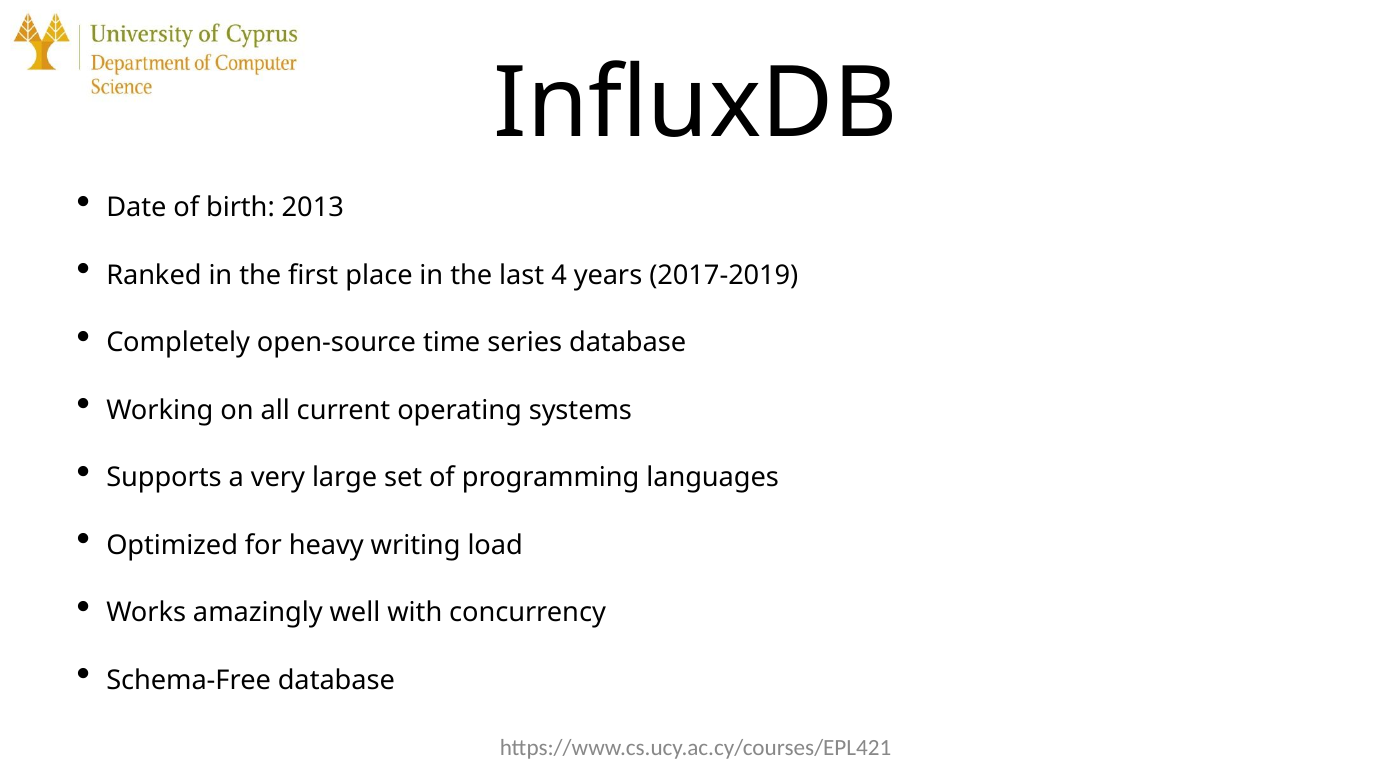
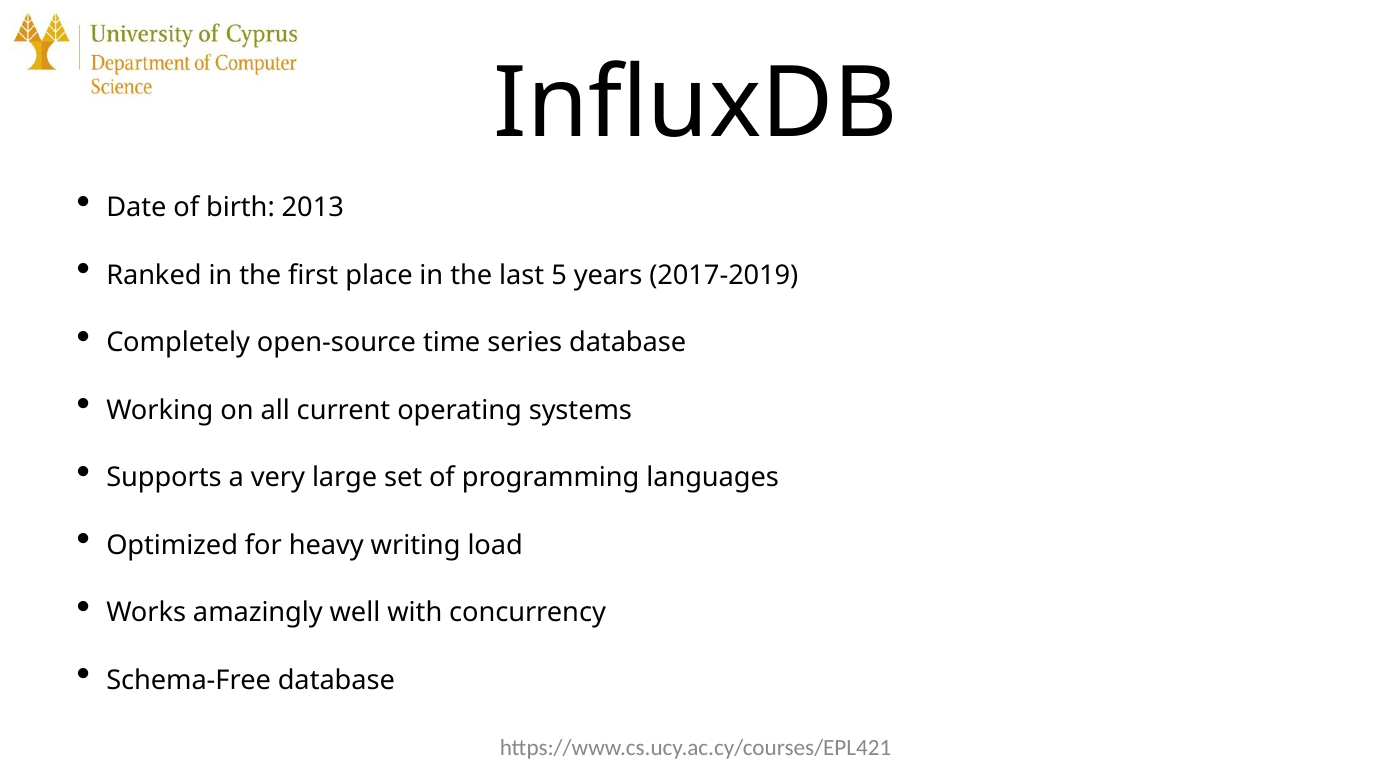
4: 4 -> 5 (559, 275)
